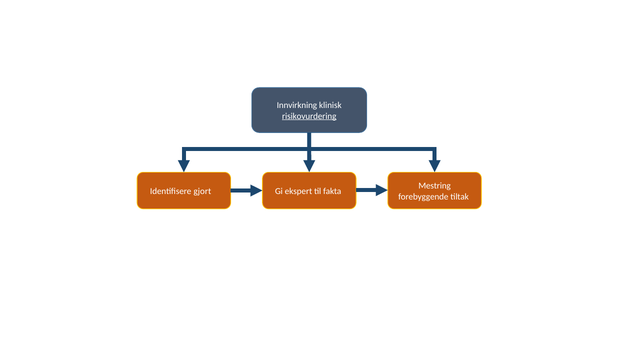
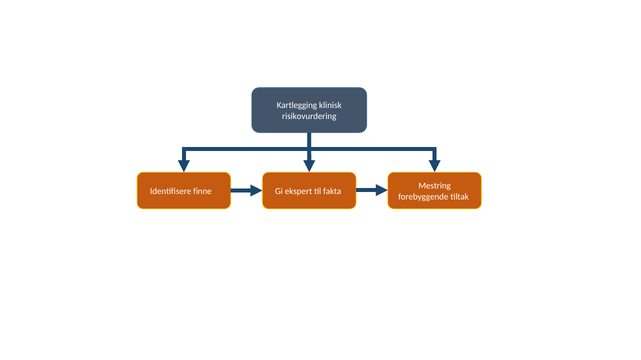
Innvirkning: Innvirkning -> Kartlegging (297, 105)
risikovurdering underline: present -> none (309, 116)
gjort: gjort -> finne (202, 191)
